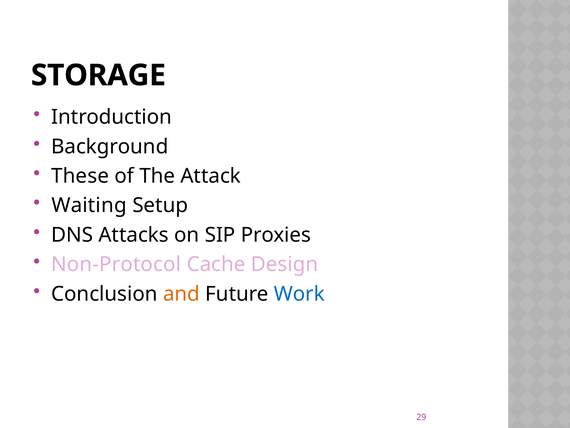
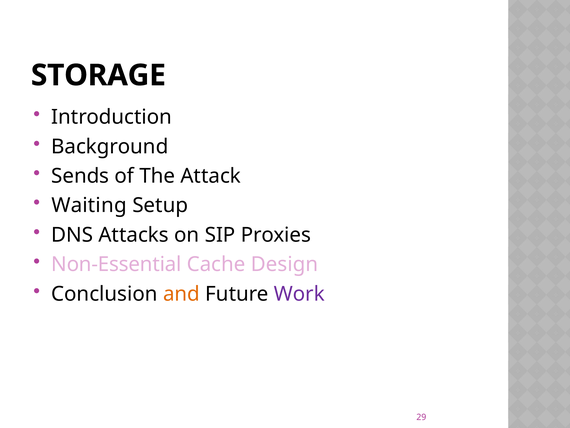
These: These -> Sends (80, 176)
Non-Protocol: Non-Protocol -> Non-Essential (116, 264)
Work colour: blue -> purple (299, 294)
